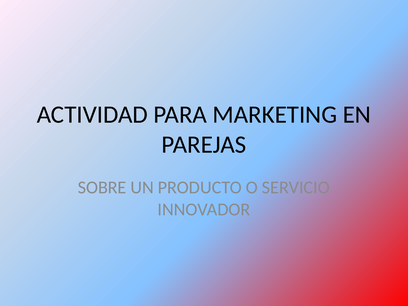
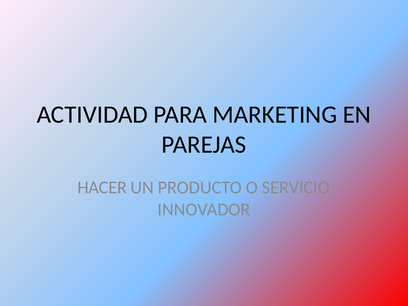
SOBRE: SOBRE -> HACER (102, 188)
